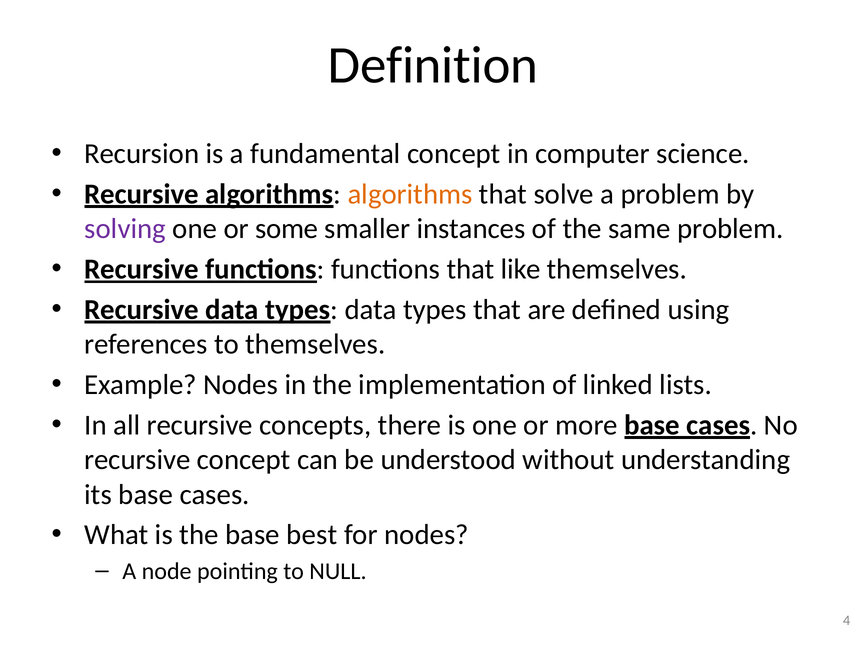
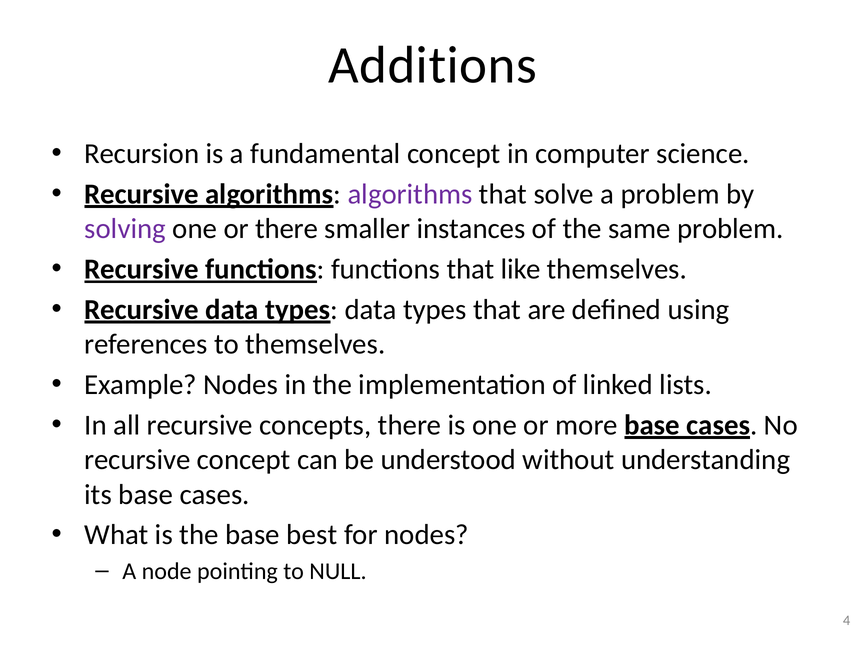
Definition: Definition -> Additions (433, 65)
algorithms colour: orange -> purple (410, 194)
or some: some -> there (287, 229)
